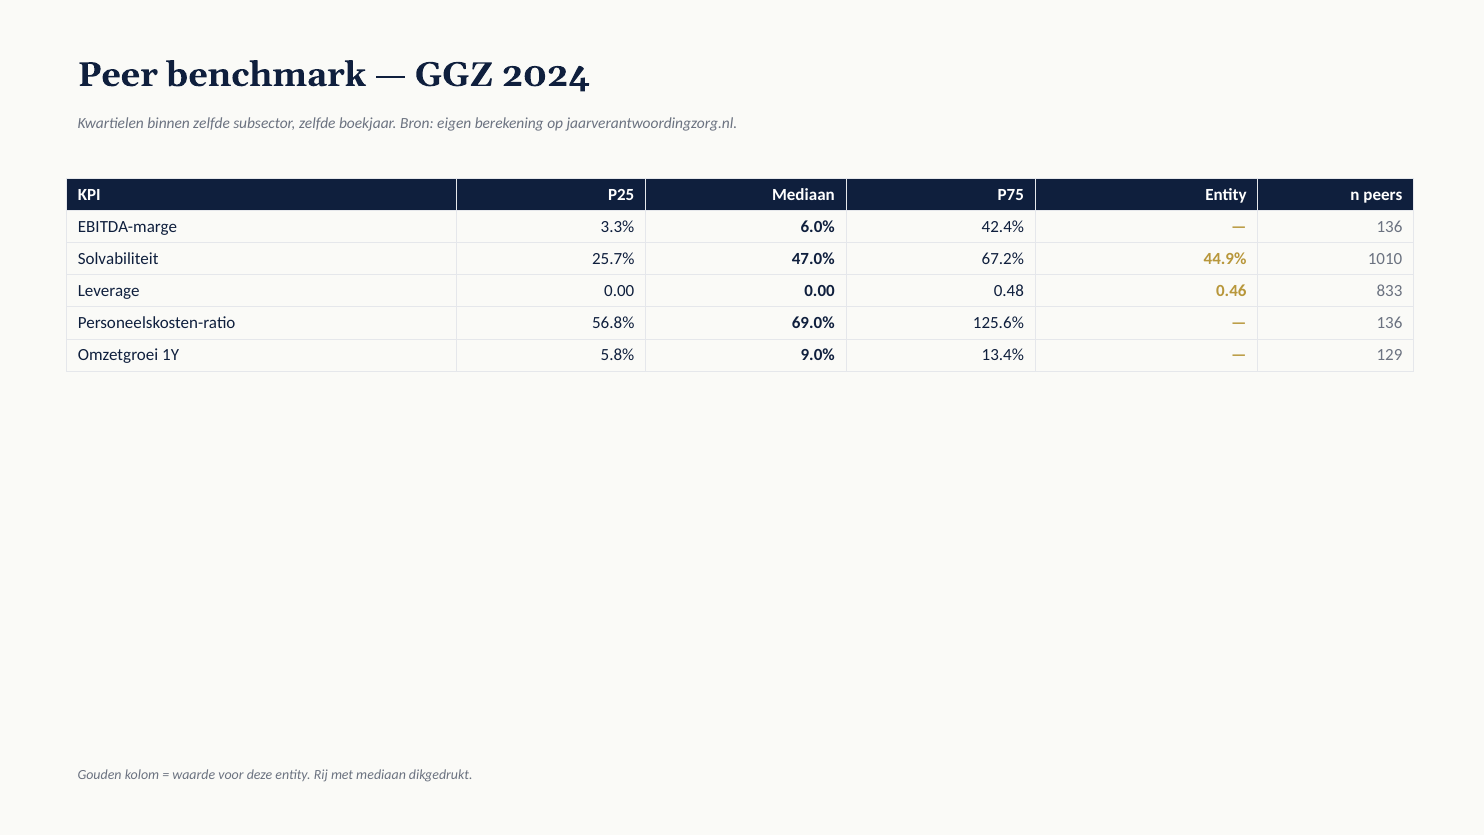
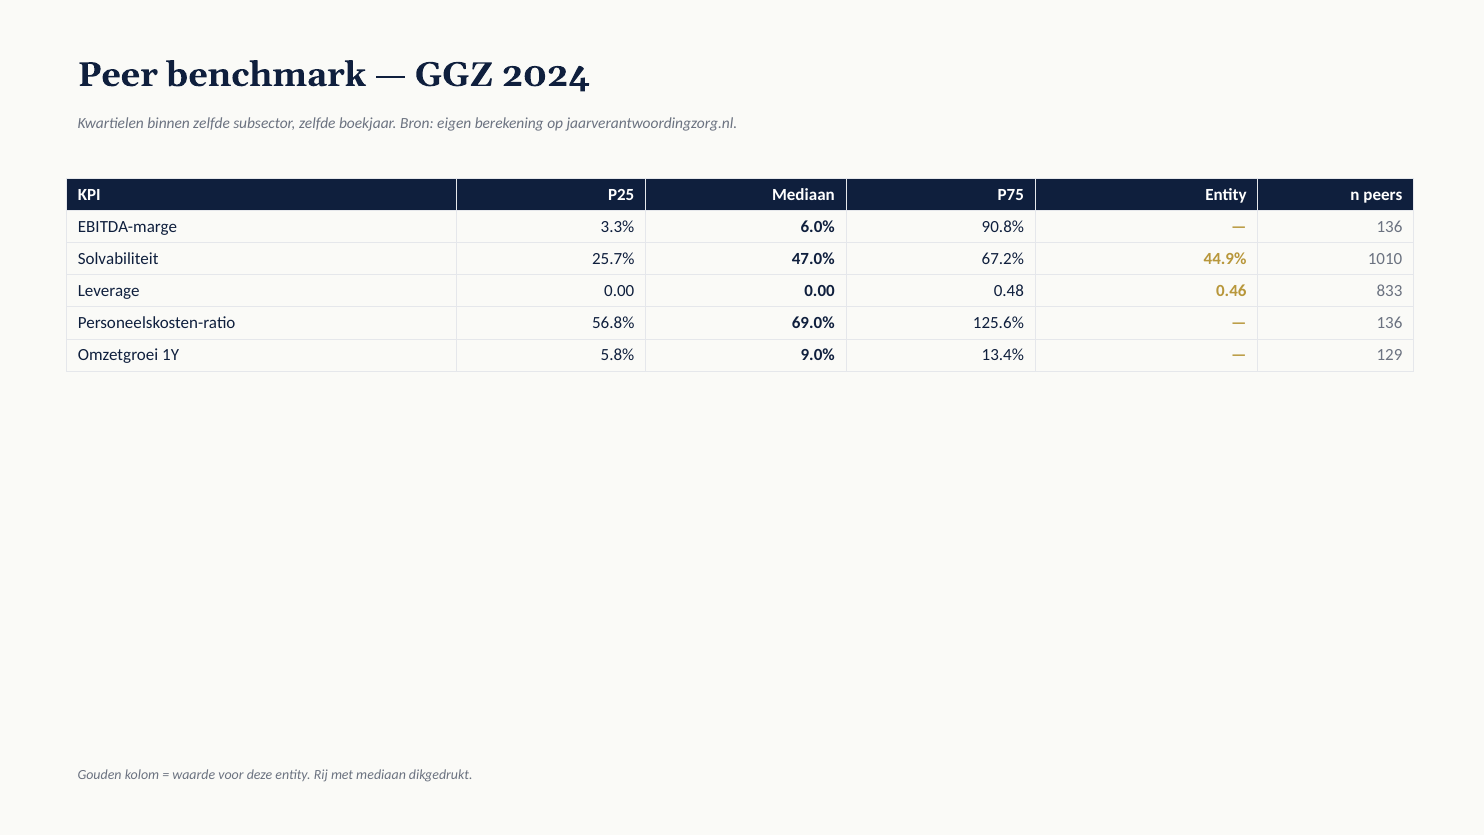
42.4%: 42.4% -> 90.8% (1003, 227)
